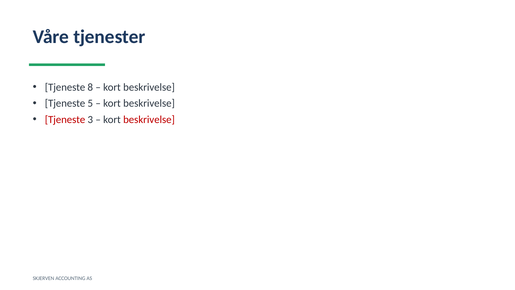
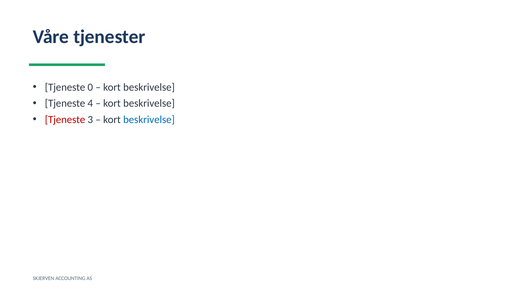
8: 8 -> 0 (90, 87)
5: 5 -> 4 (90, 103)
beskrivelse colour: red -> blue (149, 119)
